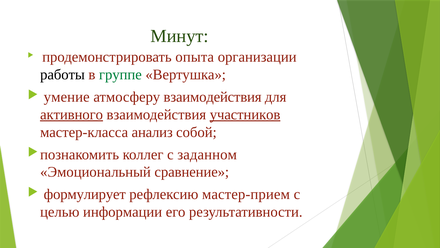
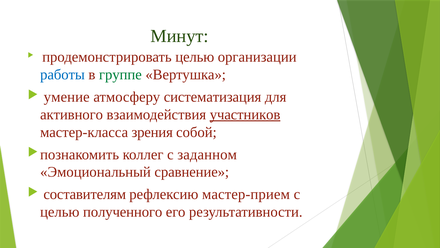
продемонстрировать опыта: опыта -> целью (195, 57)
работы colour: black -> blue (62, 75)
атмосферу взаимодействия: взаимодействия -> систематизация (213, 97)
активного underline: present -> none (72, 114)
анализ: анализ -> зрения (152, 132)
формулирует: формулирует -> составителям (85, 194)
информации: информации -> полученного (123, 212)
